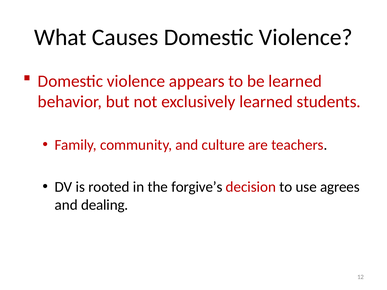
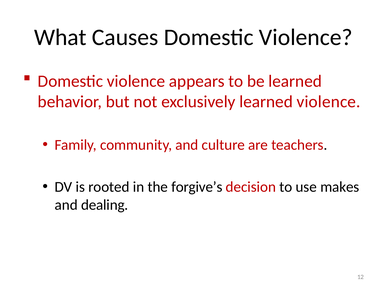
learned students: students -> violence (329, 102)
agrees: agrees -> makes (340, 187)
